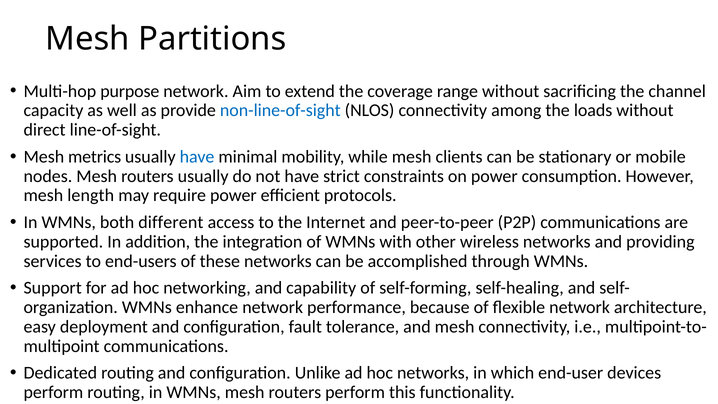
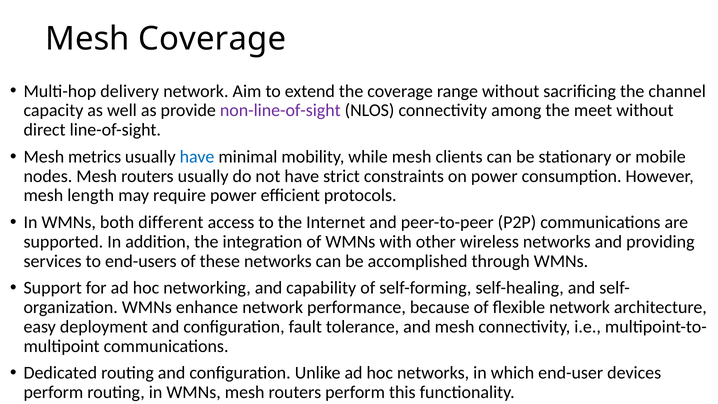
Mesh Partitions: Partitions -> Coverage (212, 39)
purpose: purpose -> delivery (130, 91)
non-line-of-sight colour: blue -> purple (280, 110)
loads: loads -> meet (593, 110)
